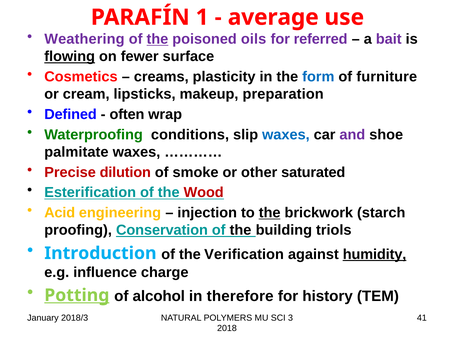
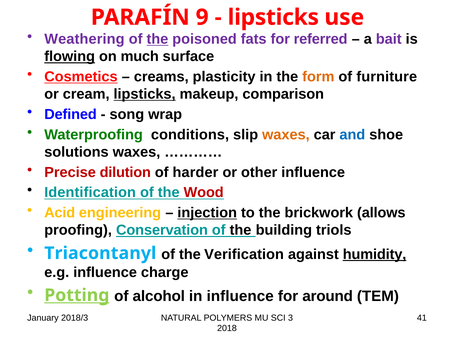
1: 1 -> 9 (202, 17)
average: average -> lipsticks (273, 17)
oils: oils -> fats (254, 39)
fewer: fewer -> much (140, 57)
Cosmetics underline: none -> present (81, 77)
form colour: blue -> orange (318, 77)
lipsticks underline: none -> present (145, 94)
preparation: preparation -> comparison (283, 94)
often: often -> song (127, 115)
waxes colour: blue -> orange (286, 135)
and colour: purple -> blue (352, 135)
palmitate: palmitate -> solutions (76, 152)
smoke: smoke -> harder (195, 173)
other saturated: saturated -> influence (313, 173)
Esterification: Esterification -> Identification (90, 193)
injection underline: none -> present (207, 213)
the underline: present -> none (270, 213)
starch: starch -> allows (381, 213)
Introduction: Introduction -> Triacontanyl (100, 254)
in therefore: therefore -> influence (240, 297)
history: history -> around (328, 297)
